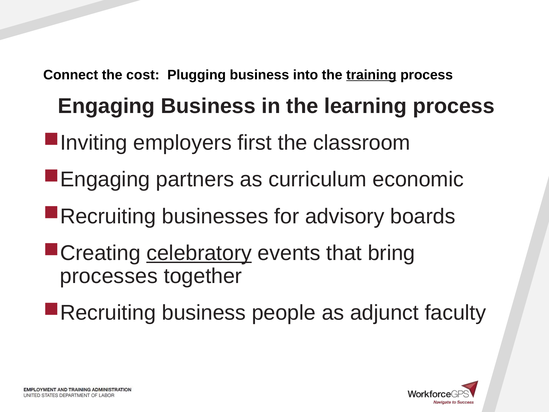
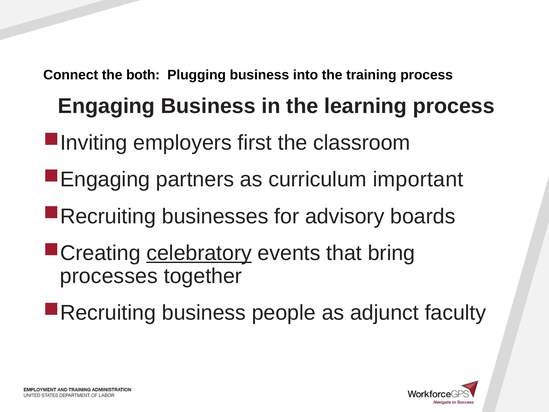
cost: cost -> both (143, 75)
training underline: present -> none (371, 75)
economic: economic -> important (418, 180)
